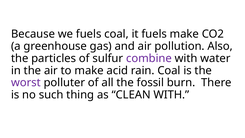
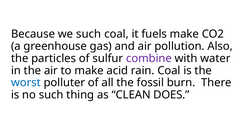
we fuels: fuels -> such (89, 34)
worst colour: purple -> blue (26, 83)
CLEAN WITH: WITH -> DOES (171, 95)
